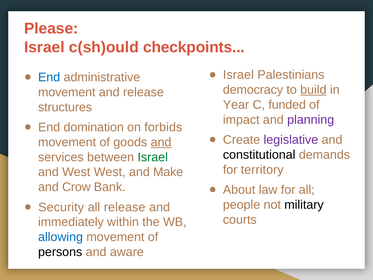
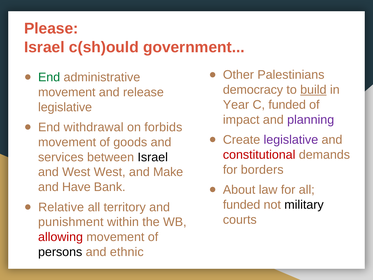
checkpoints: checkpoints -> government (194, 47)
Israel: Israel -> Other (238, 75)
End colour: blue -> green (49, 77)
structures: structures -> legislative (65, 107)
domination: domination -> withdrawal (94, 127)
and underline: present -> none (161, 142)
constitutional colour: black -> red (259, 155)
Israel colour: green -> black (153, 157)
territory: territory -> borders (262, 170)
Crow: Crow -> Have (76, 187)
people: people -> funded (242, 205)
Security: Security -> Relative (61, 207)
all release: release -> territory (125, 207)
immediately: immediately -> punishment (71, 222)
allowing colour: blue -> red (61, 237)
aware: aware -> ethnic (127, 252)
